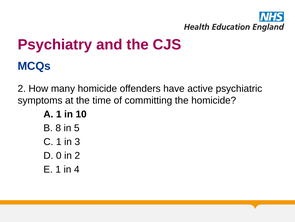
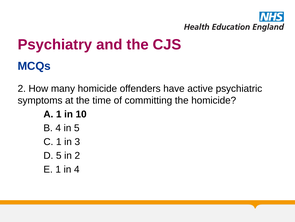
B 8: 8 -> 4 (58, 128)
D 0: 0 -> 5 (59, 155)
